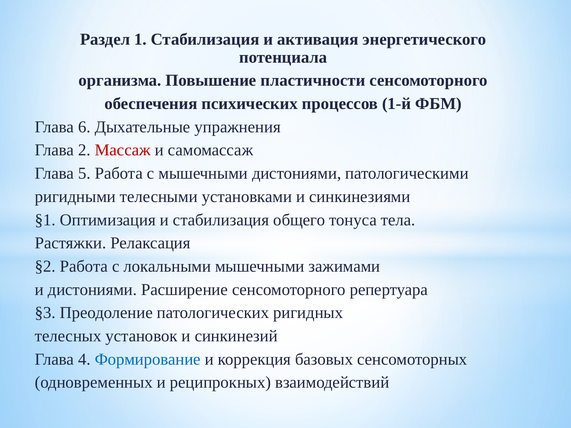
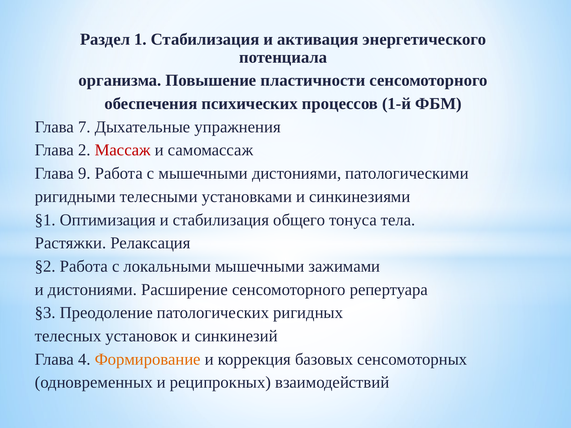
6: 6 -> 7 (84, 127)
5: 5 -> 9 (84, 173)
Формирование colour: blue -> orange (148, 359)
